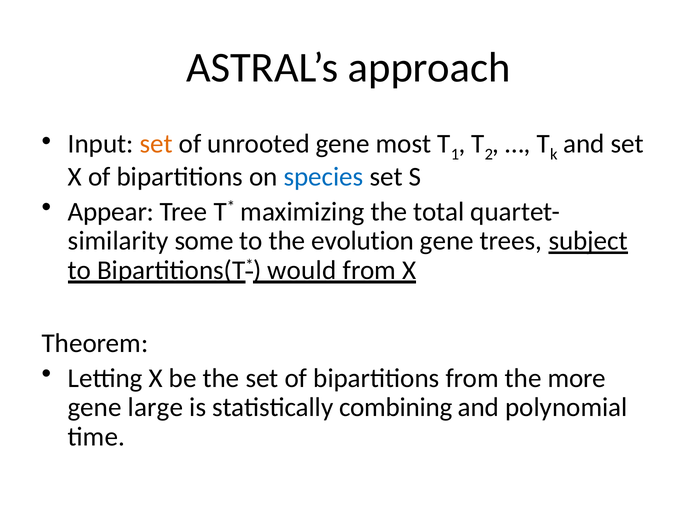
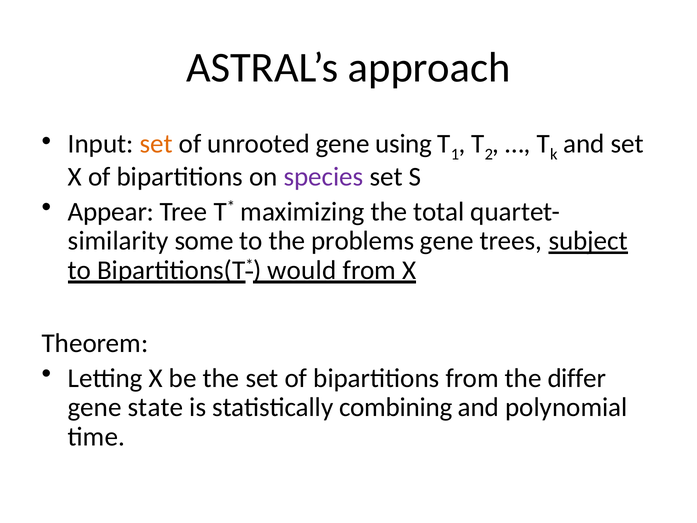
most: most -> using (404, 144)
species colour: blue -> purple (324, 177)
evolution: evolution -> problems (363, 241)
more: more -> differ (577, 378)
large: large -> state (155, 407)
